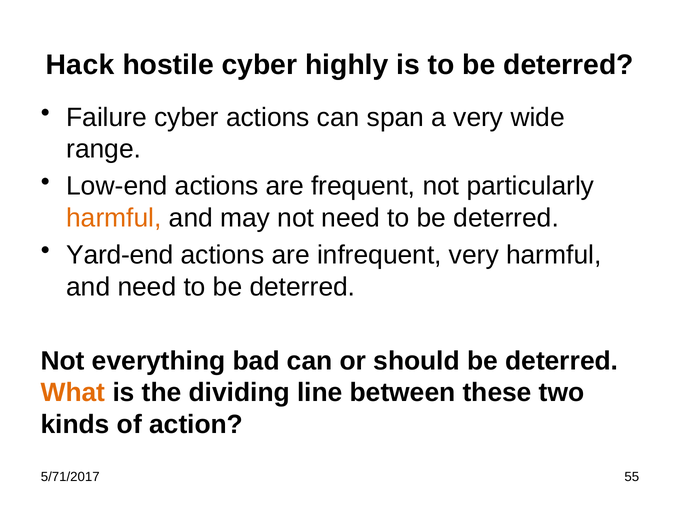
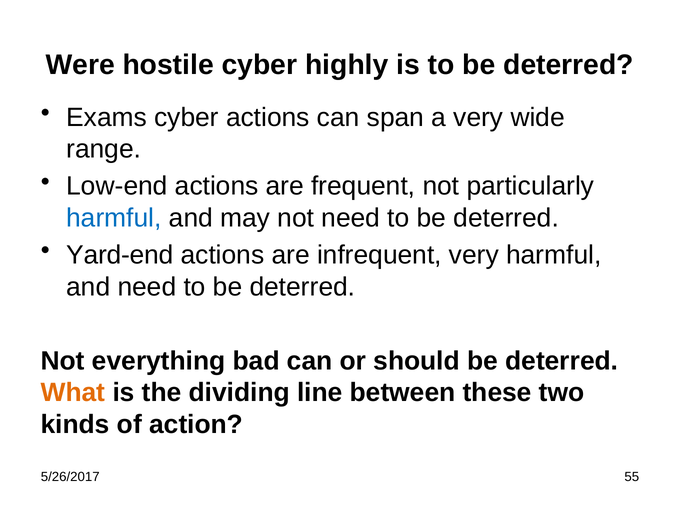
Hack: Hack -> Were (80, 65)
Failure: Failure -> Exams (107, 117)
harmful colour: orange -> blue (114, 218)
5/71/2017: 5/71/2017 -> 5/26/2017 (70, 477)
